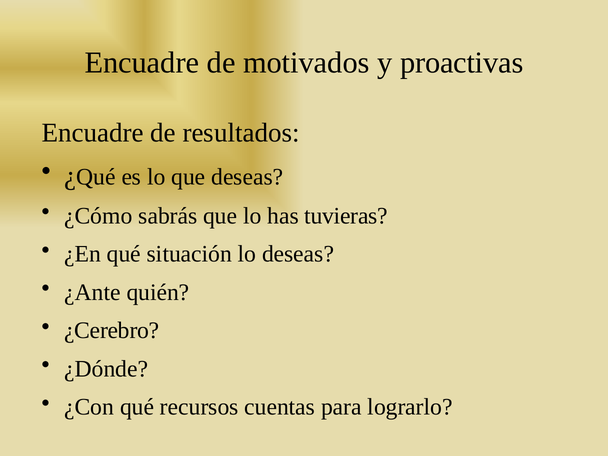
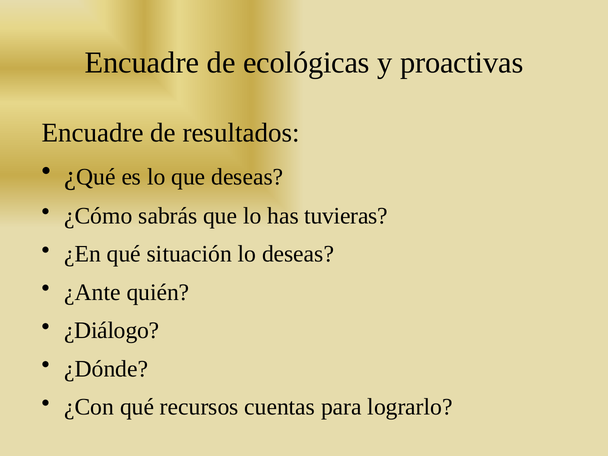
motivados: motivados -> ecológicas (306, 63)
¿Cerebro: ¿Cerebro -> ¿Diálogo (112, 331)
